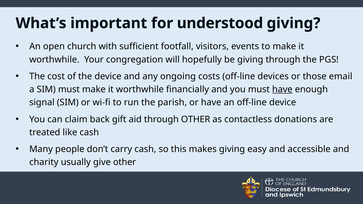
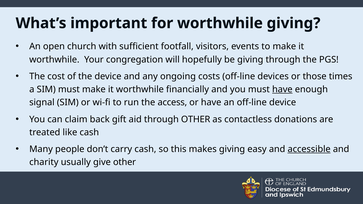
for understood: understood -> worthwhile (220, 23)
email: email -> times (341, 76)
parish: parish -> access (172, 103)
accessible underline: none -> present (309, 149)
